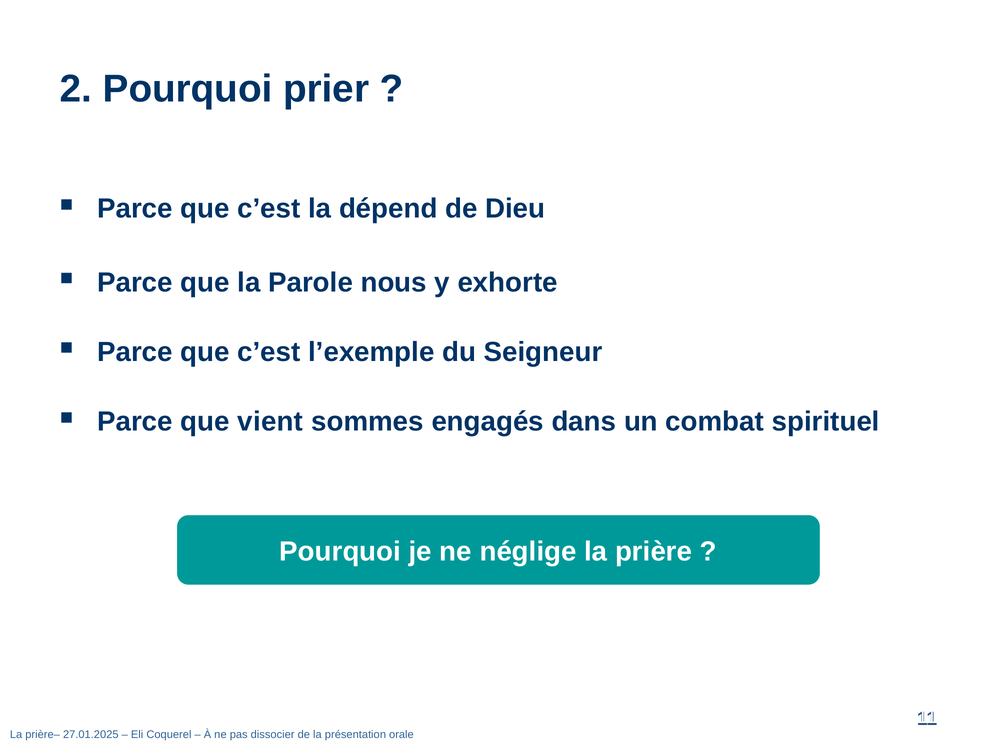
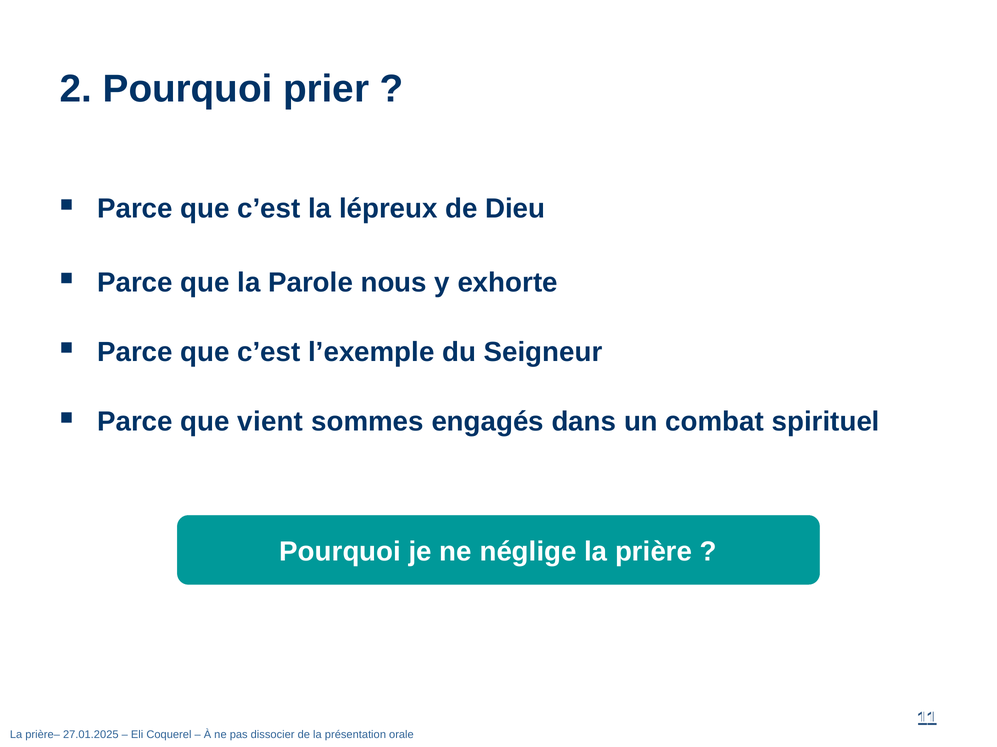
dépend: dépend -> lépreux (388, 209)
